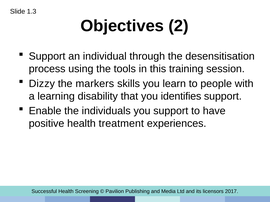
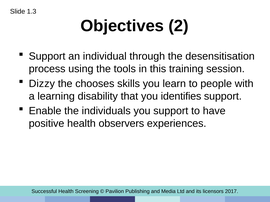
markers: markers -> chooses (95, 84)
treatment: treatment -> observers (121, 124)
